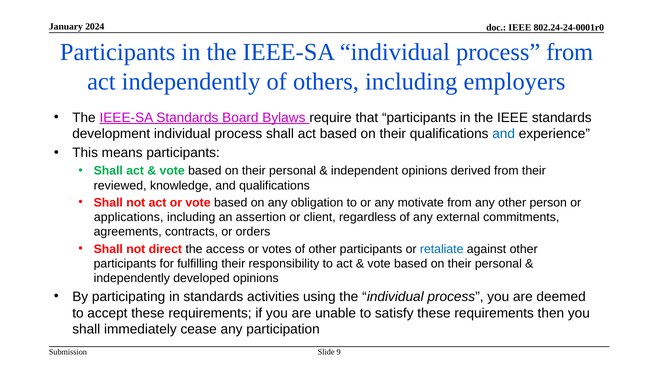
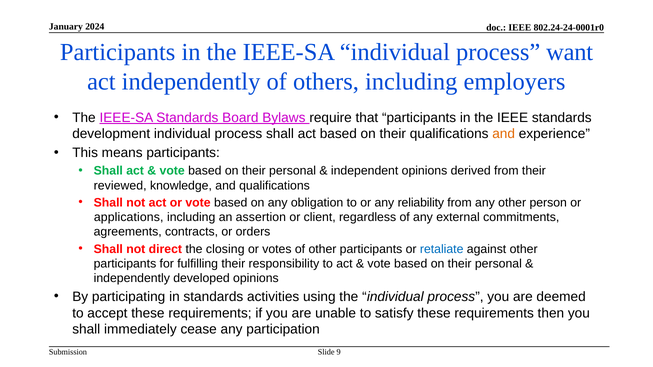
process from: from -> want (570, 52)
and colour: blue -> orange (504, 134)
motivate: motivate -> reliability (421, 203)
access: access -> closing (225, 249)
